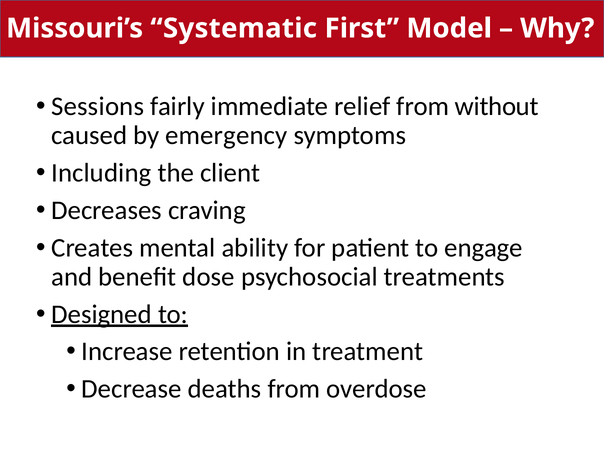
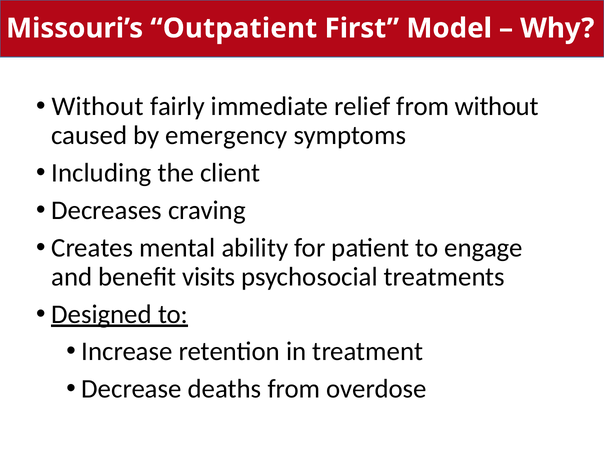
Systematic: Systematic -> Outpatient (234, 28)
Sessions: Sessions -> Without (98, 107)
dose: dose -> visits (209, 277)
